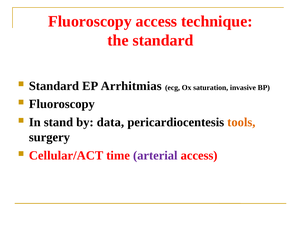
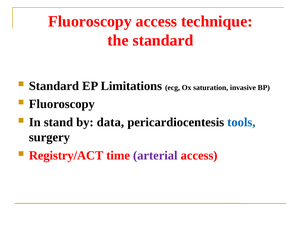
Arrhitmias: Arrhitmias -> Limitations (131, 86)
tools colour: orange -> blue (241, 122)
Cellular/ACT: Cellular/ACT -> Registry/ACT (66, 155)
